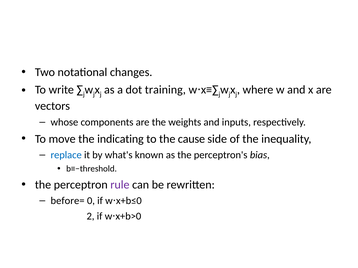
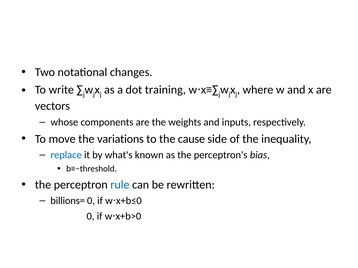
indicating: indicating -> variations (120, 139)
rule colour: purple -> blue (120, 185)
before=: before= -> billions= (68, 201)
2: 2 -> 0 (91, 216)
